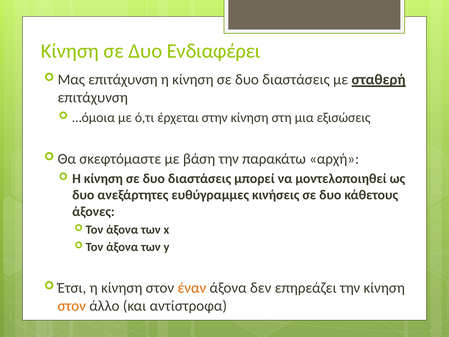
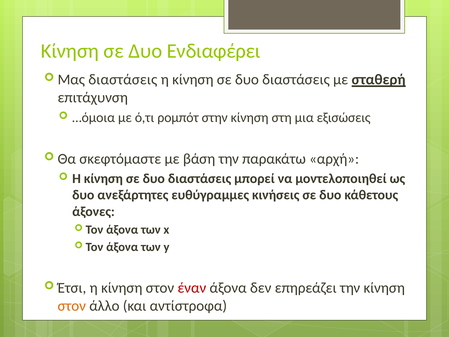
Μας επιτάχυνση: επιτάχυνση -> διαστάσεις (123, 80)
έρχεται: έρχεται -> ρομπότ (178, 117)
έναν colour: orange -> red (192, 288)
